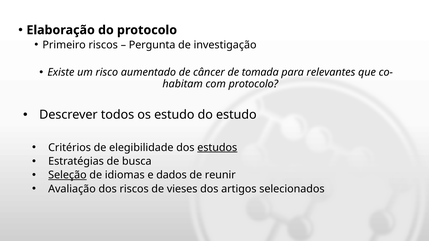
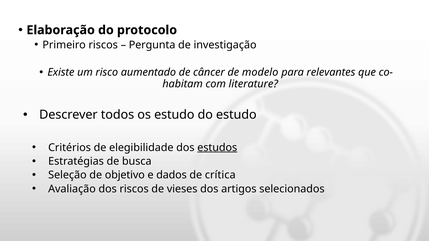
tomada: tomada -> modelo (260, 73)
com protocolo: protocolo -> literature (253, 84)
Seleção underline: present -> none (67, 175)
idiomas: idiomas -> objetivo (125, 175)
reunir: reunir -> crítica (220, 175)
